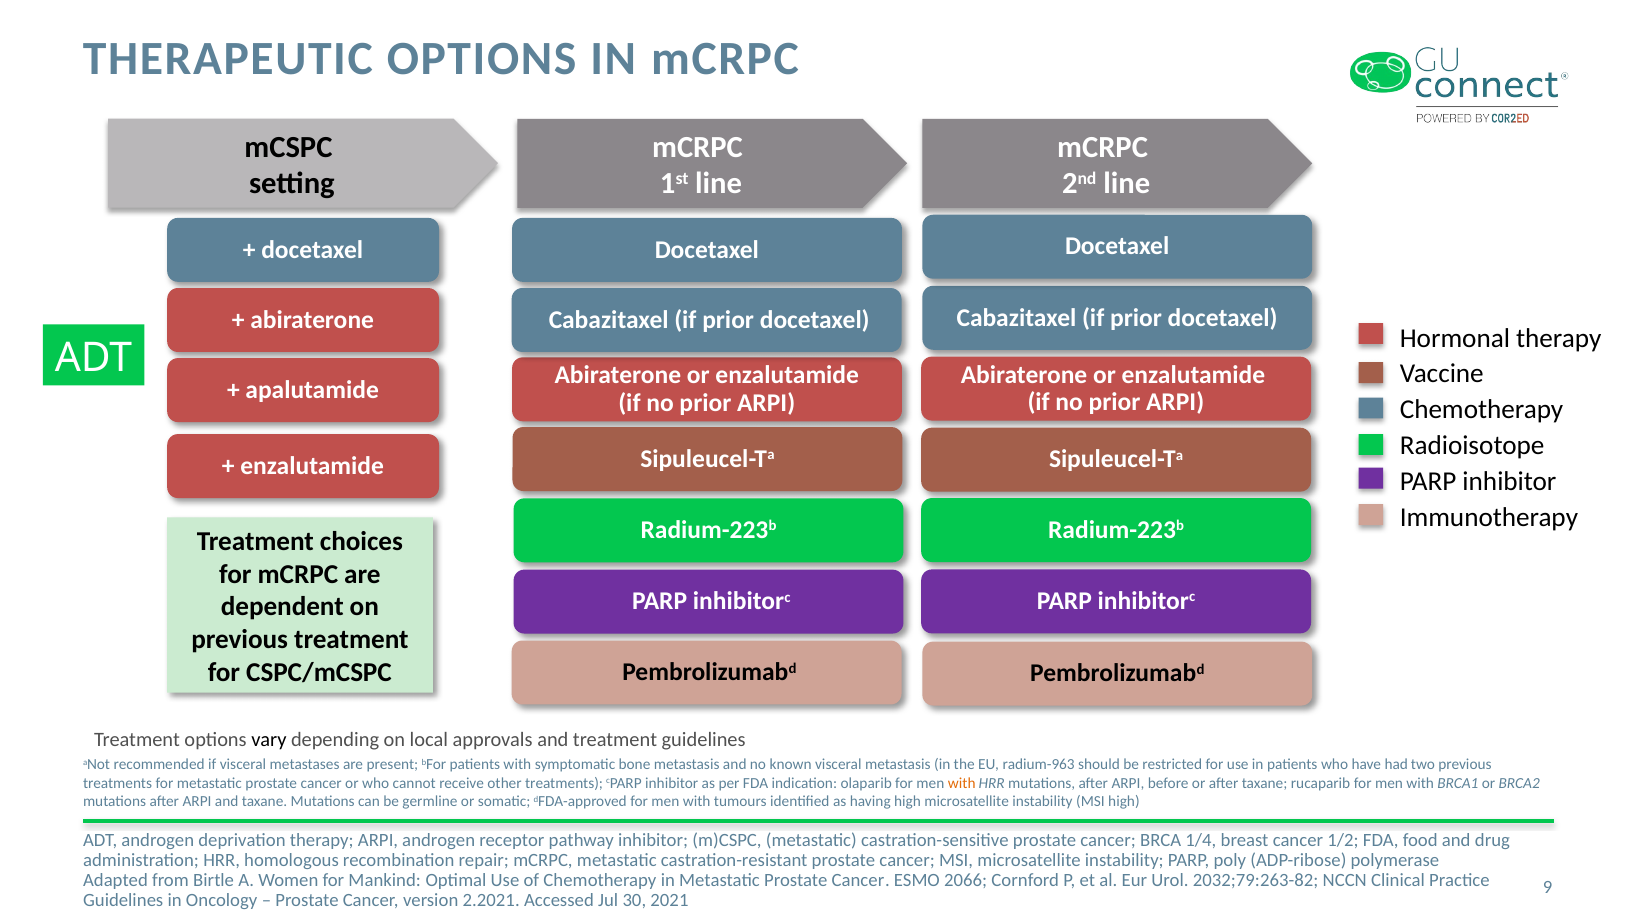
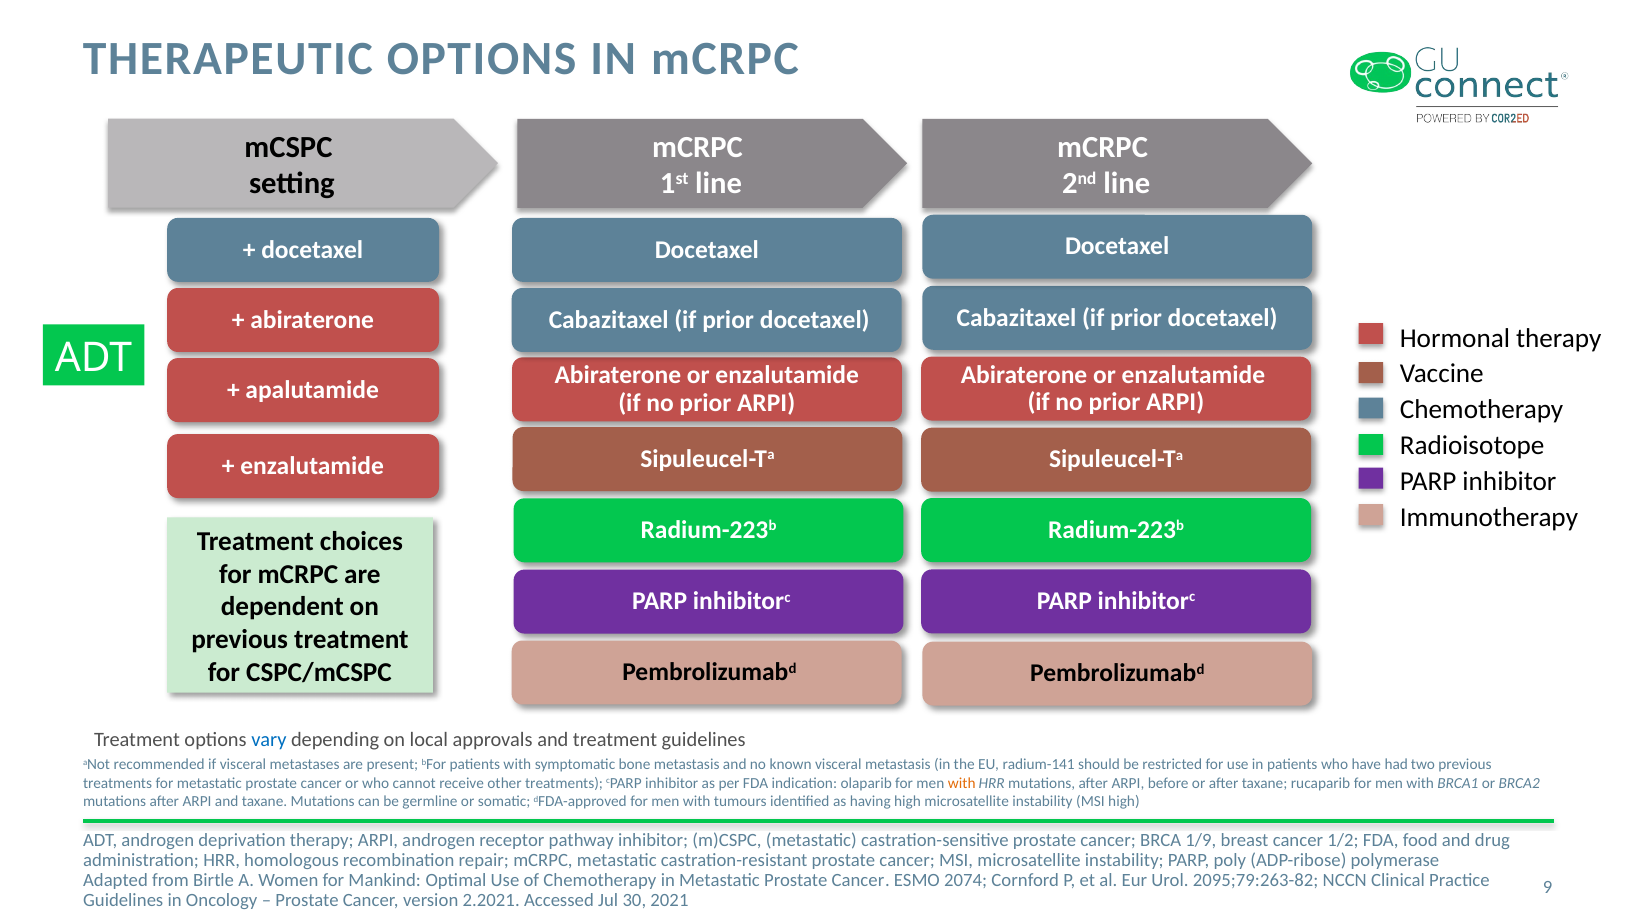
vary colour: black -> blue (269, 740)
radium-963: radium-963 -> radium-141 (1039, 765)
1/4: 1/4 -> 1/9 (1201, 840)
2066: 2066 -> 2074 (966, 880)
2032;79:263-82: 2032;79:263-82 -> 2095;79:263-82 (1256, 880)
